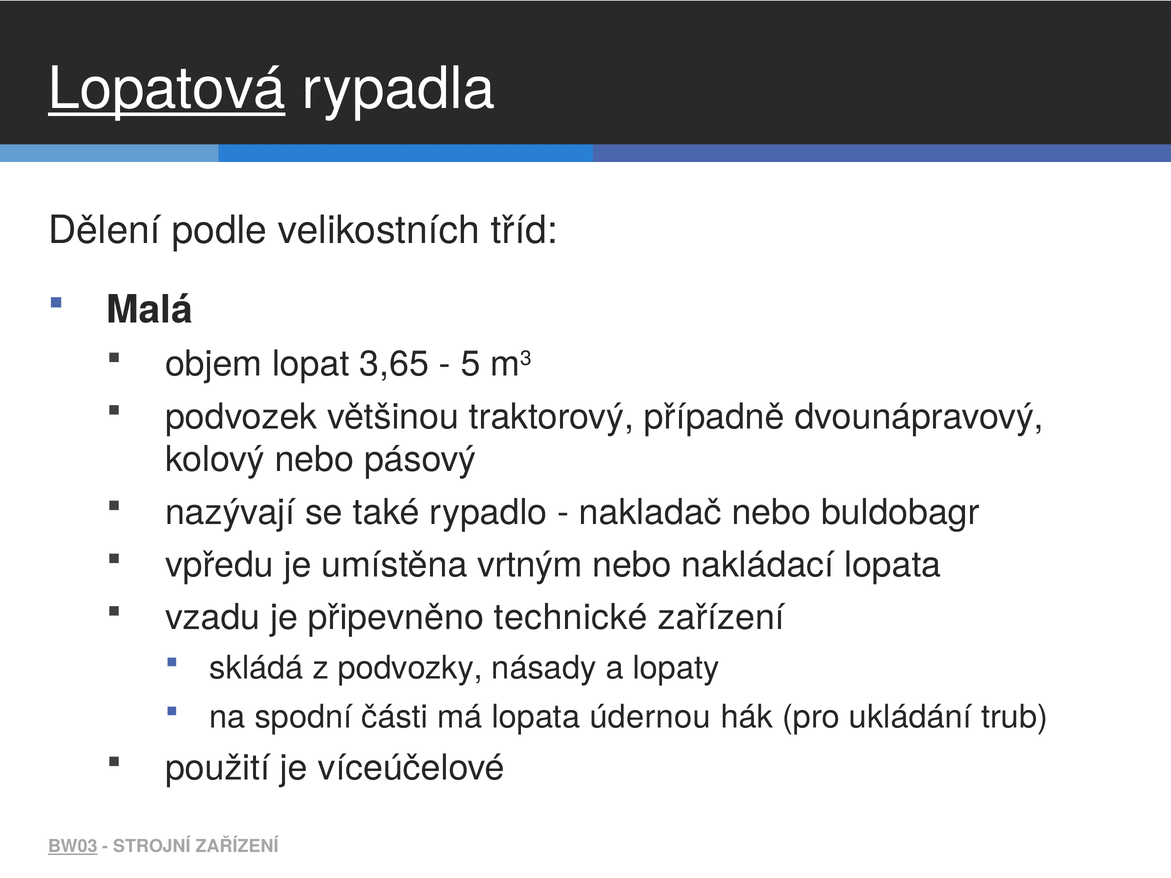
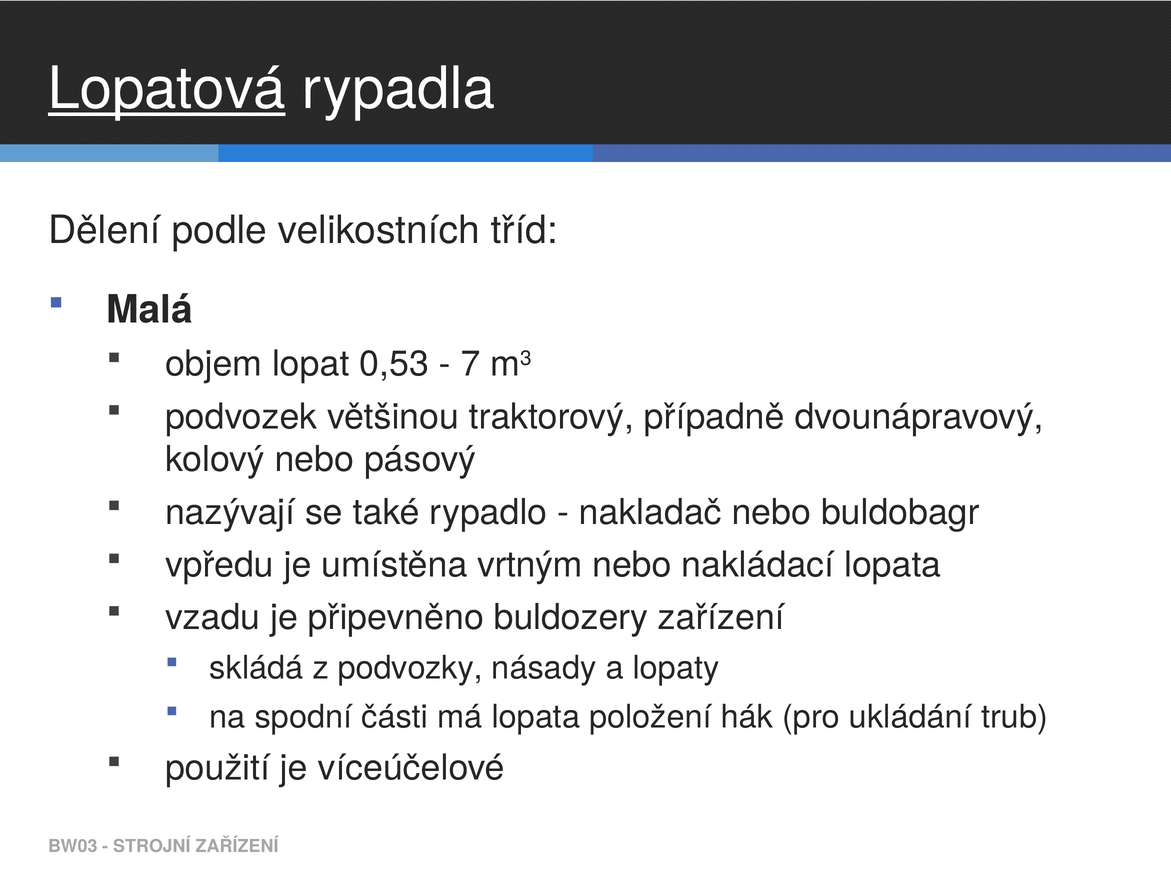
3,65: 3,65 -> 0,53 (394, 364)
5: 5 -> 7 (470, 364)
technické: technické -> buldozery (571, 618)
údernou: údernou -> položení (650, 717)
BW03 underline: present -> none (73, 847)
